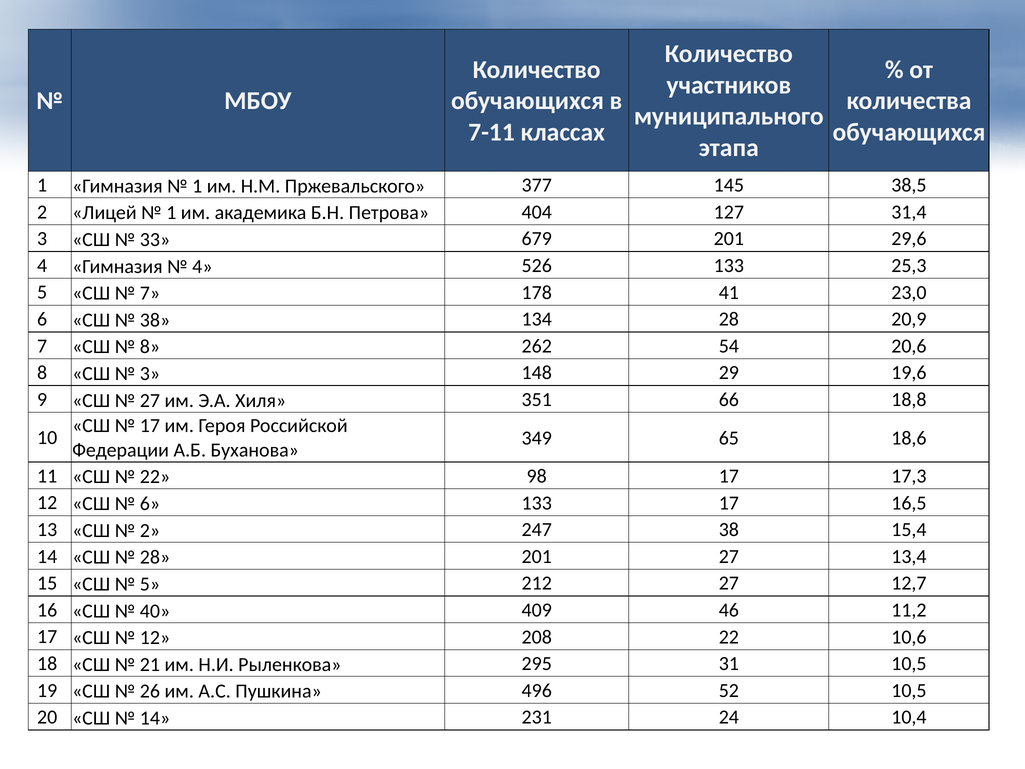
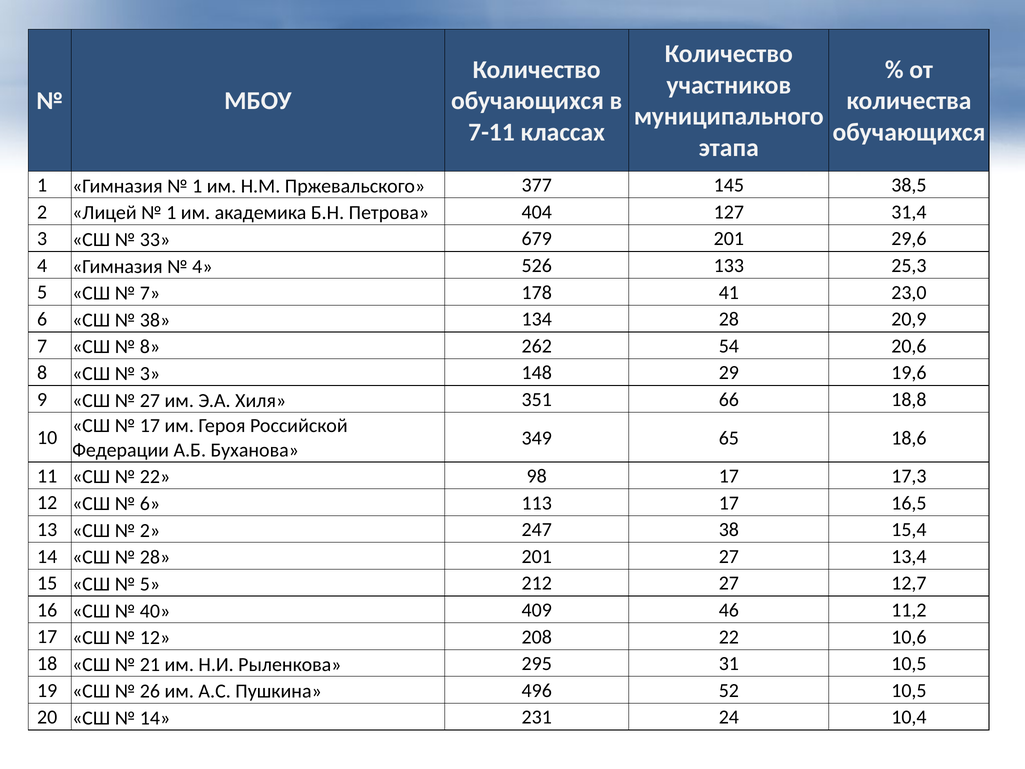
6 133: 133 -> 113 (537, 503)
